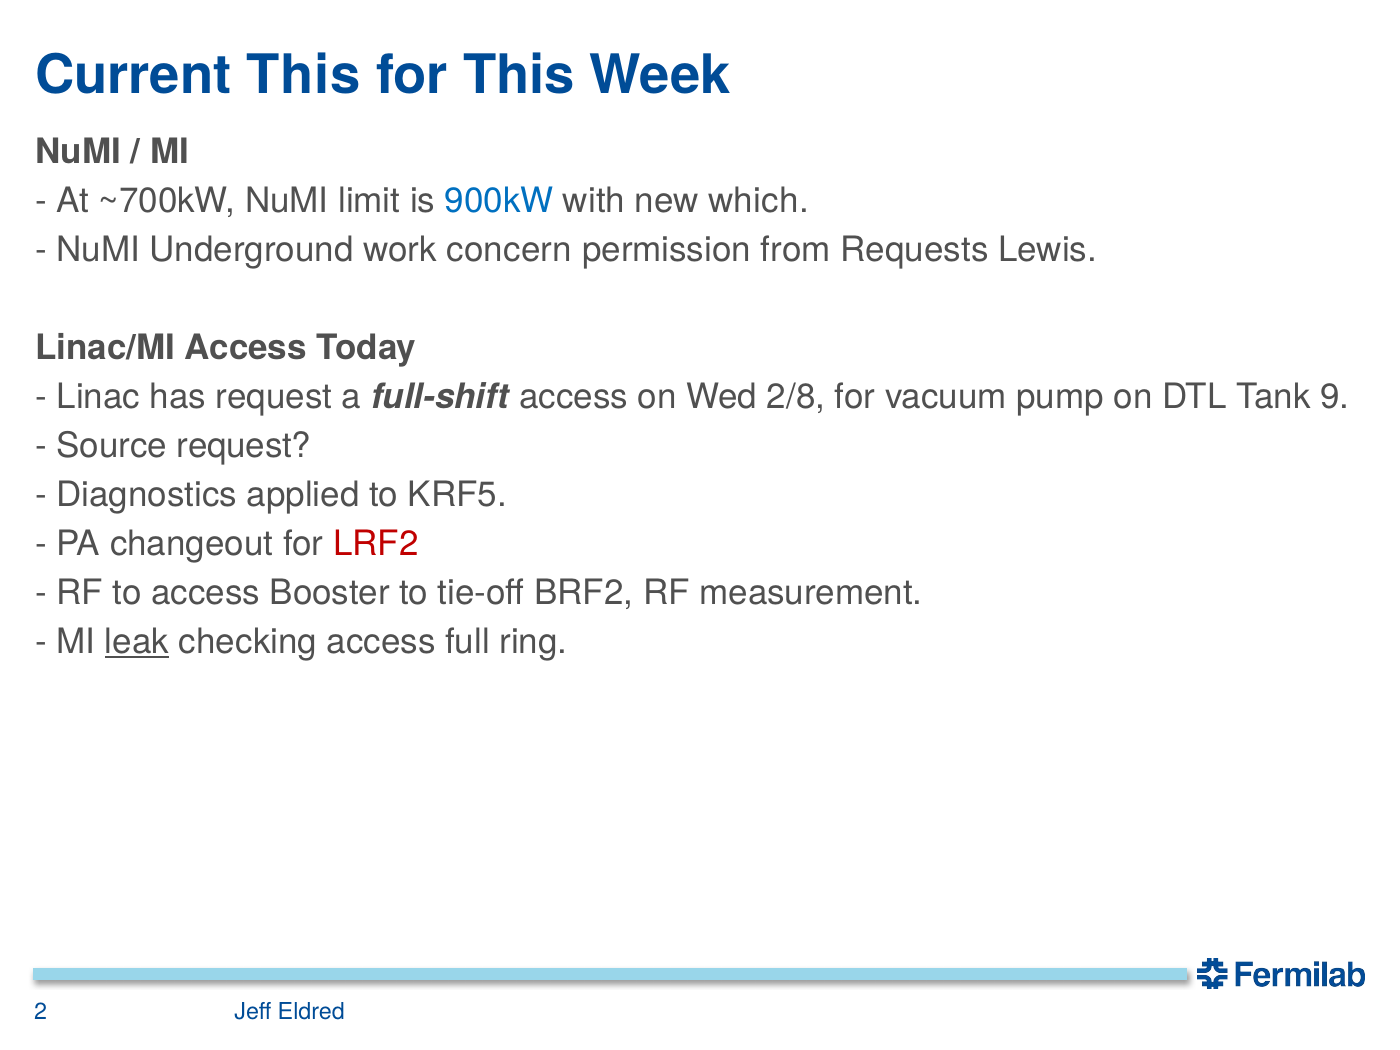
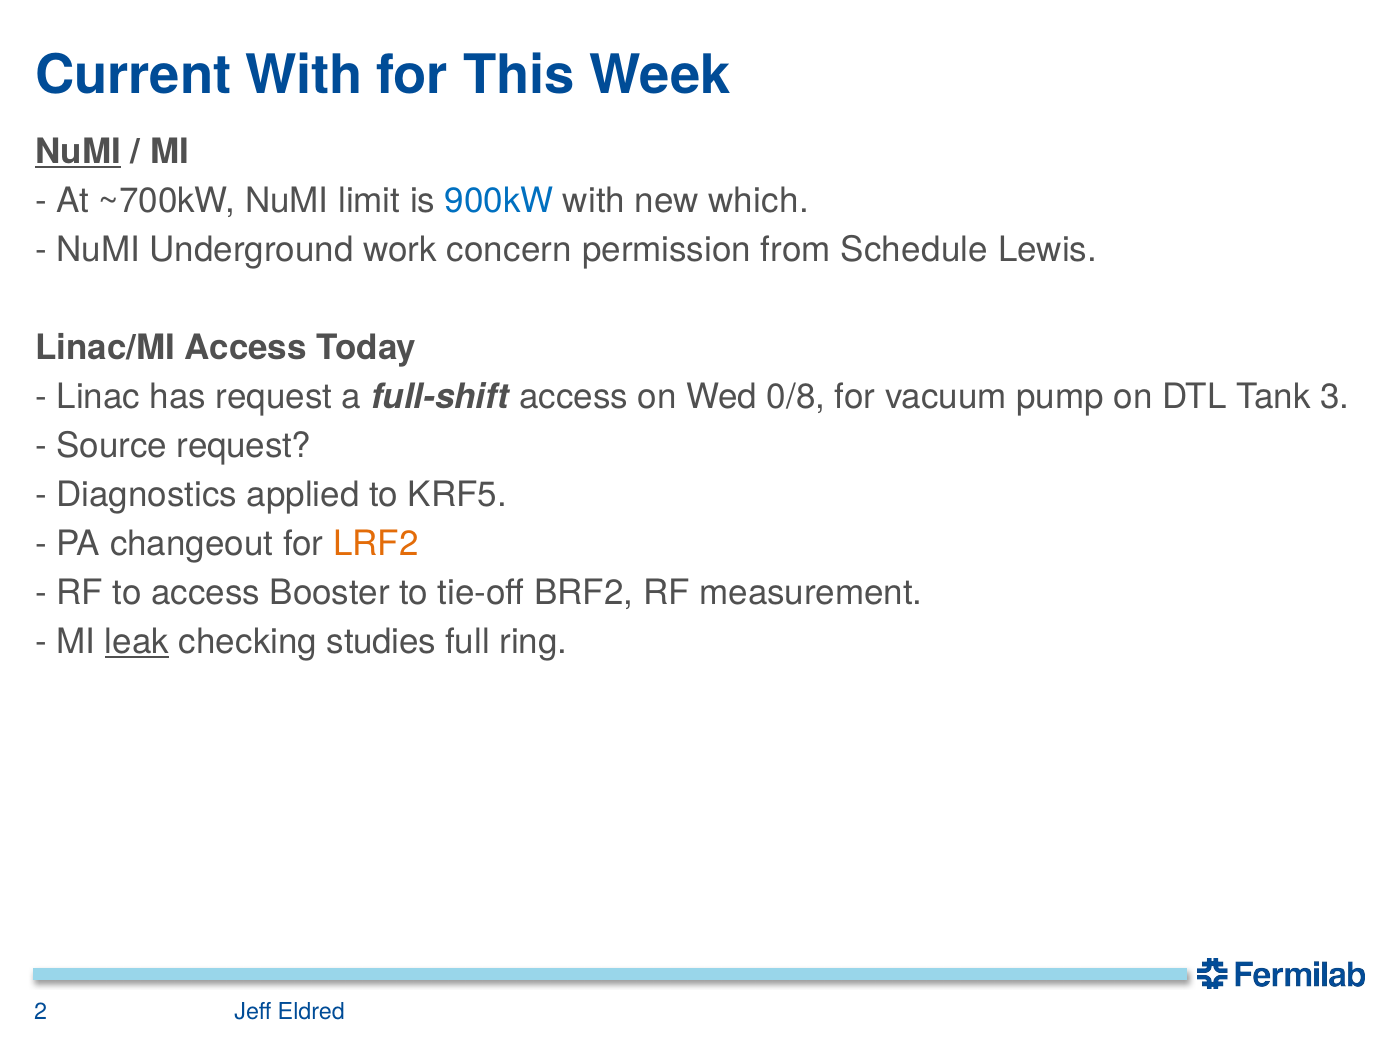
Current This: This -> With (304, 75)
NuMI underline: none -> present (78, 152)
Requests: Requests -> Schedule (914, 250)
2/8: 2/8 -> 0/8 (796, 397)
9: 9 -> 3 (1335, 397)
LRF2 colour: red -> orange (376, 544)
checking access: access -> studies (381, 642)
